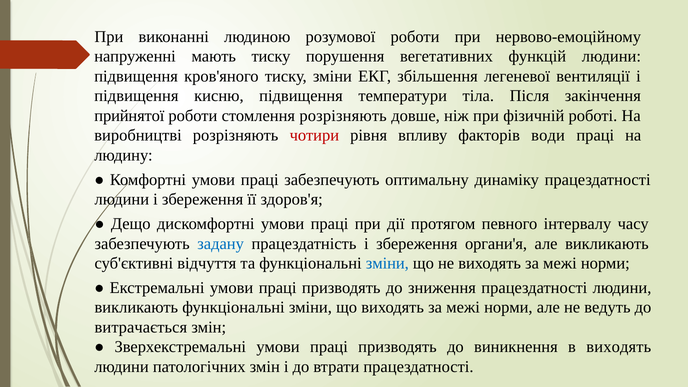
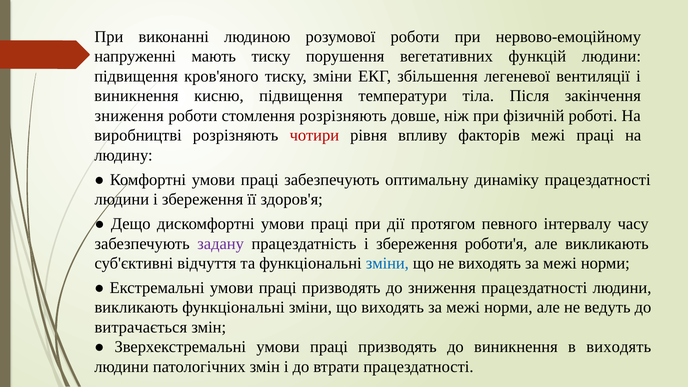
підвищення: підвищення -> виникнення (136, 96)
прийнятої: прийнятої -> зниження (129, 116)
факторів води: води -> межі (548, 136)
задану colour: blue -> purple (221, 244)
органи'я: органи'я -> роботи'я (496, 244)
